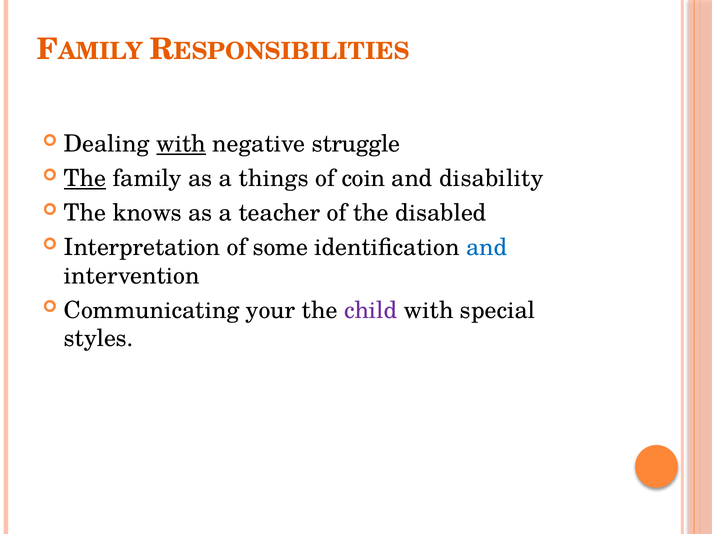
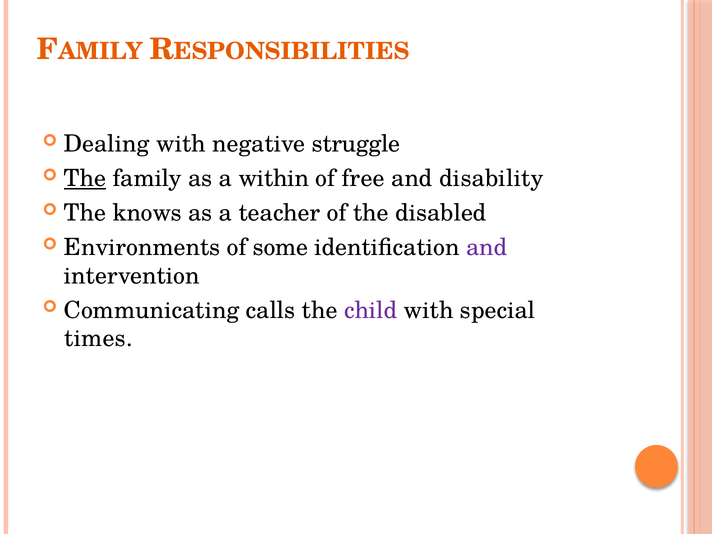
with underline: present -> none (181, 144)
things: things -> within (274, 178)
coin: coin -> free (363, 178)
Interpretation: Interpretation -> Environments (142, 247)
and colour: blue -> purple (487, 247)
your: your -> calls (271, 310)
styles: styles -> times (99, 339)
